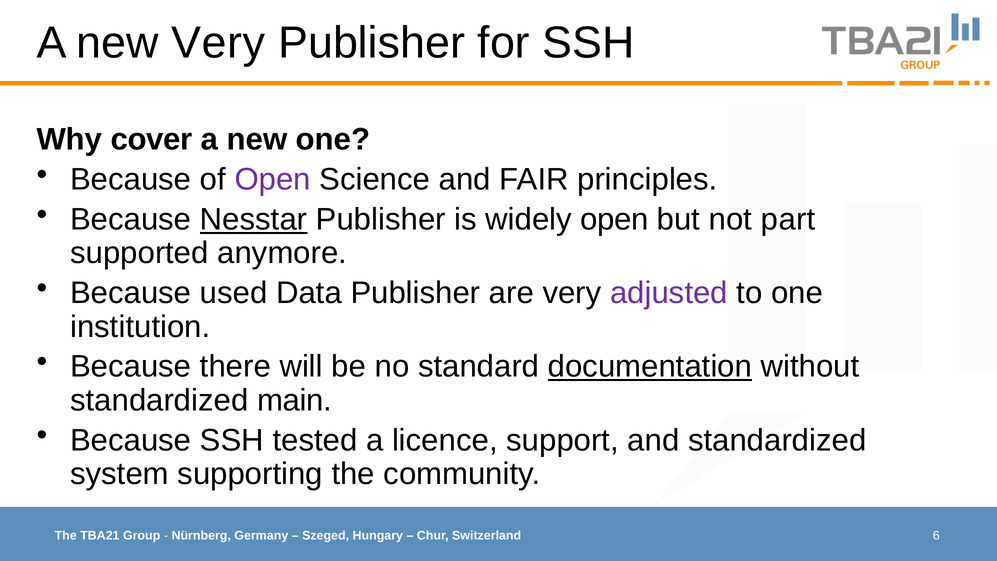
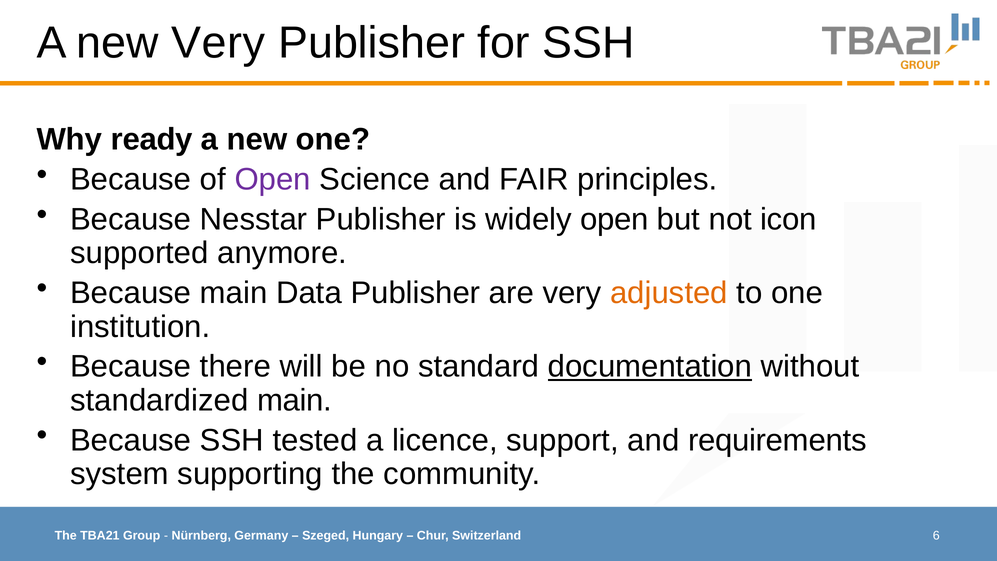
cover: cover -> ready (152, 140)
Nesstar underline: present -> none (254, 219)
part: part -> icon (788, 219)
Because used: used -> main (234, 293)
adjusted colour: purple -> orange (669, 293)
and standardized: standardized -> requirements (777, 440)
